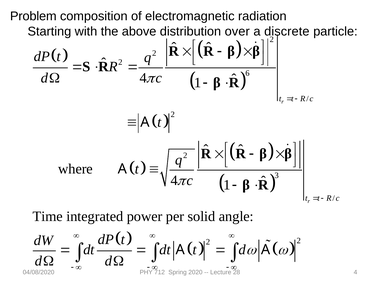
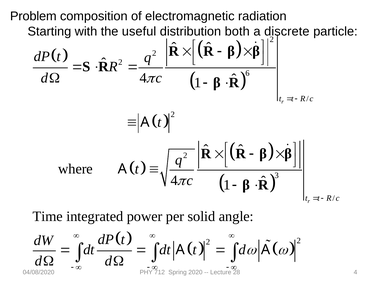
above: above -> useful (139, 31)
over: over -> both (237, 31)
